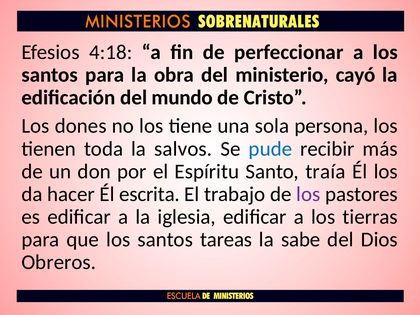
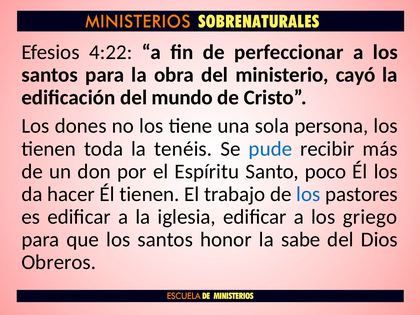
4:18: 4:18 -> 4:22 (111, 52)
salvos: salvos -> tenéis (183, 149)
traía: traía -> poco (326, 171)
Él escrita: escrita -> tienen (149, 194)
los colour: purple -> blue (308, 194)
tierras: tierras -> griego (370, 217)
tareas: tareas -> honor (226, 239)
